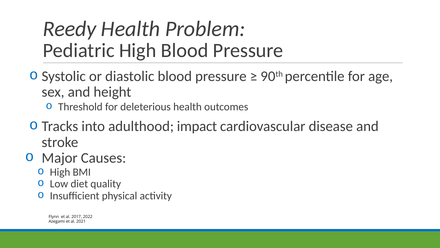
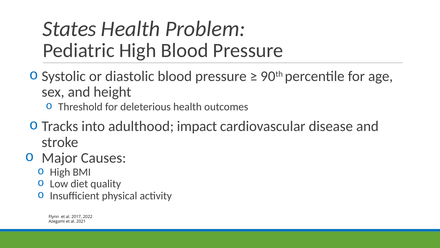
Reedy: Reedy -> States (70, 29)
